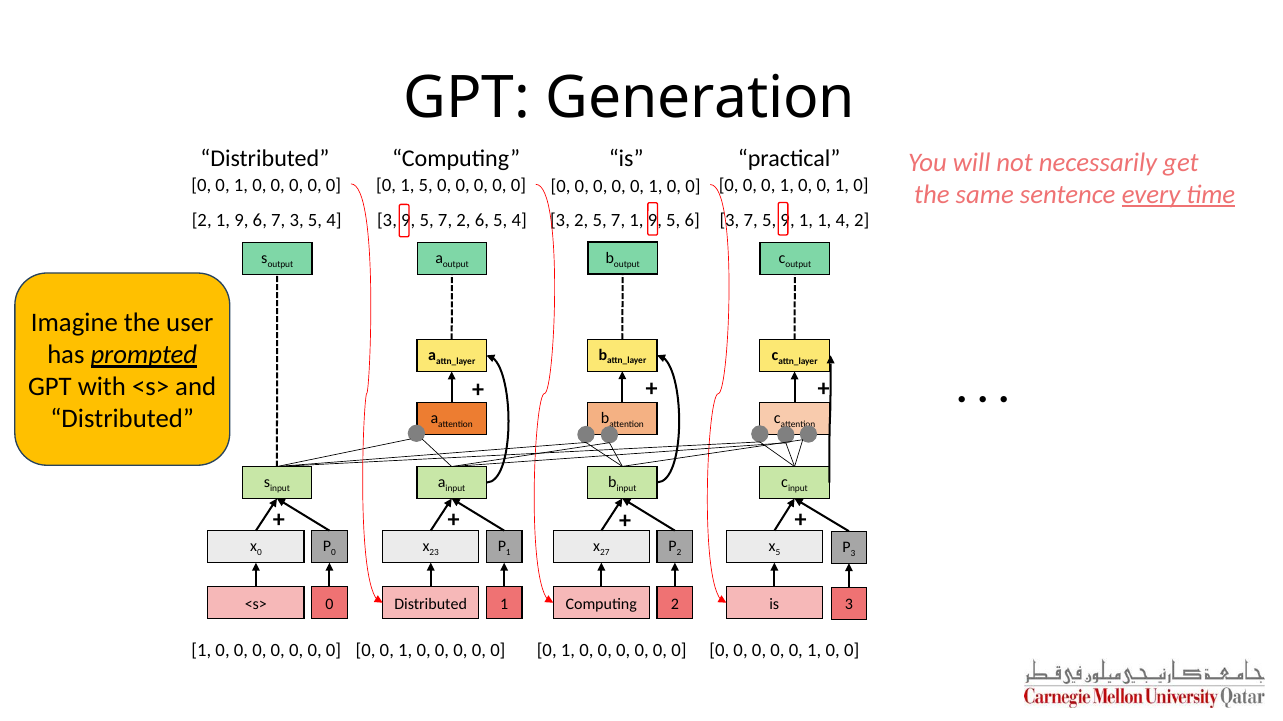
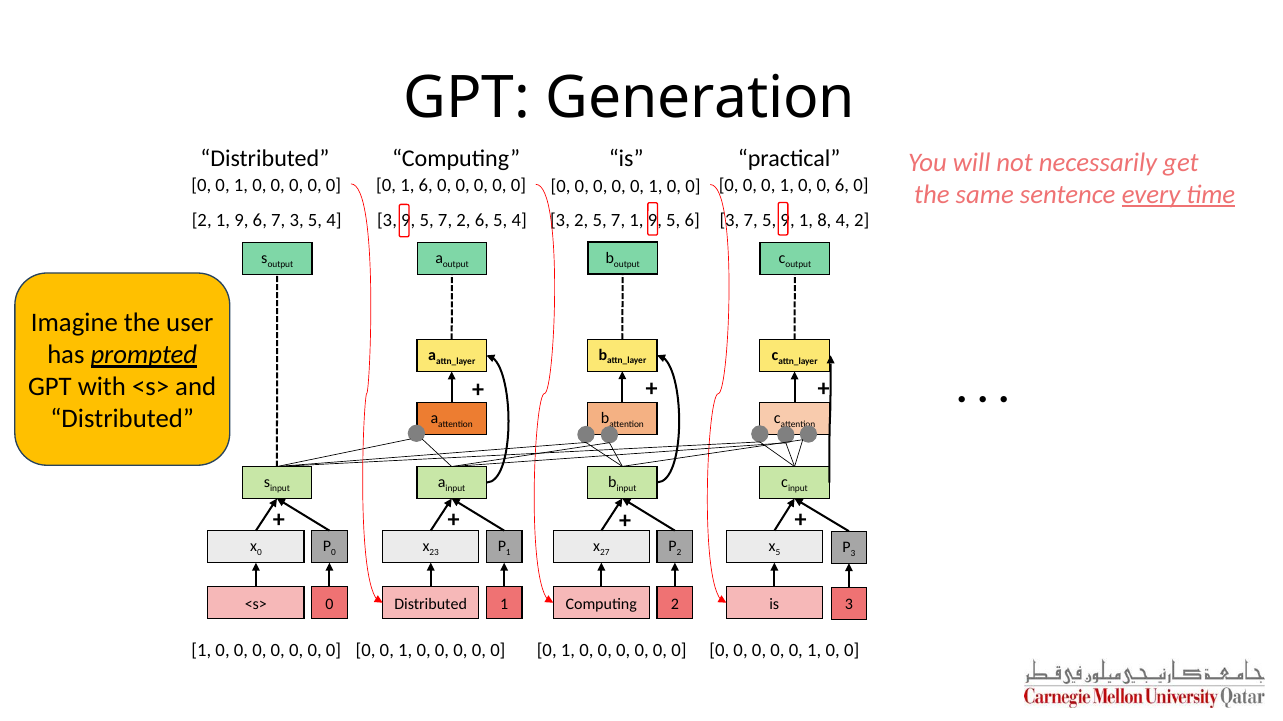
1 0 0 1: 1 -> 6 (842, 185)
1 5: 5 -> 6 (426, 186)
1 1: 1 -> 8 (824, 221)
